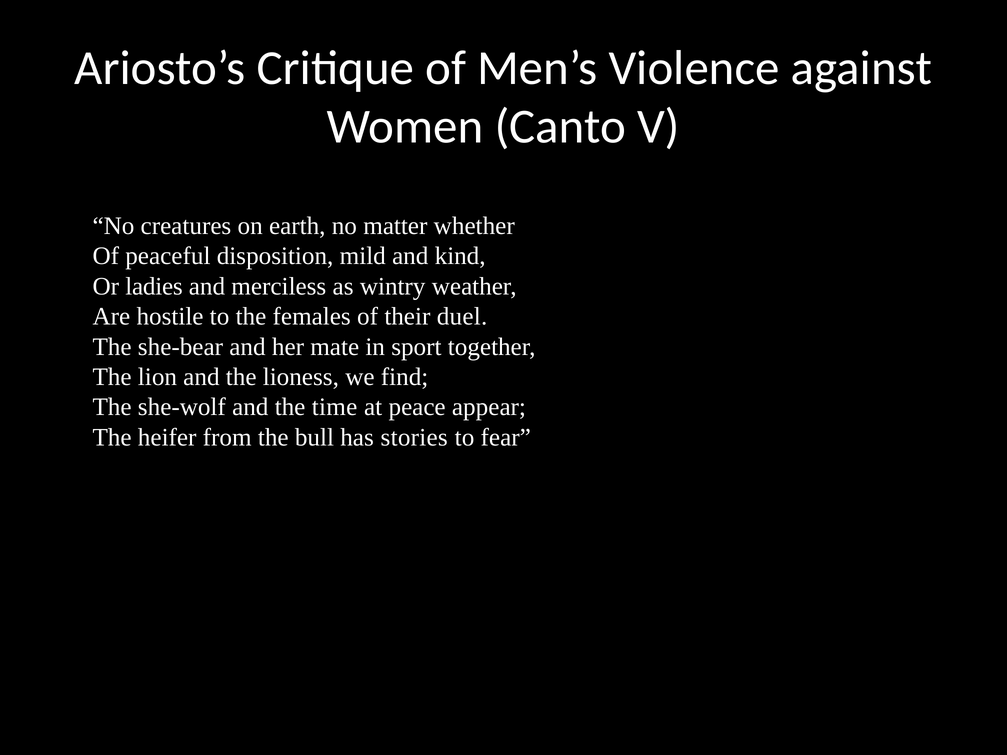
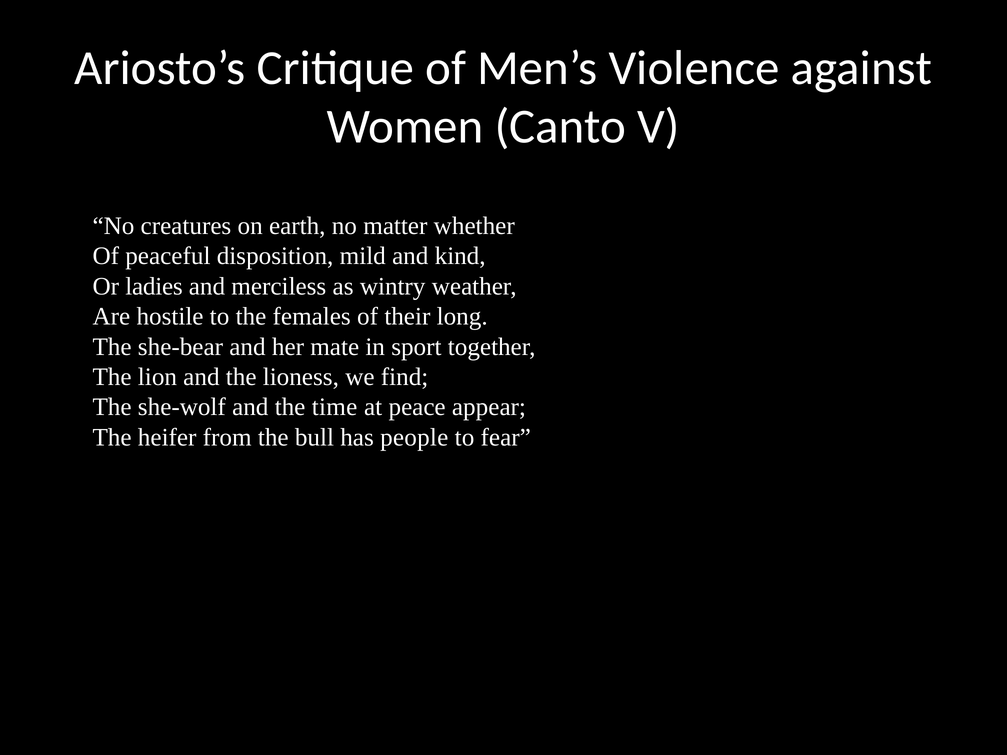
duel: duel -> long (462, 317)
stories: stories -> people (414, 437)
